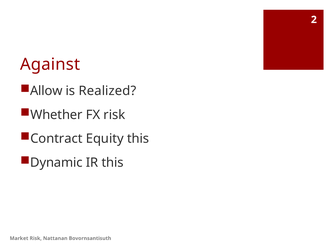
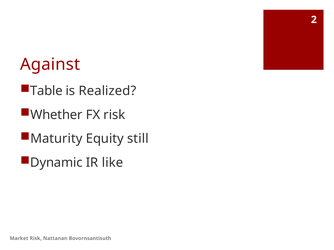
Allow: Allow -> Table (46, 91)
Contract: Contract -> Maturity (56, 139)
Equity this: this -> still (138, 139)
IR this: this -> like (113, 163)
